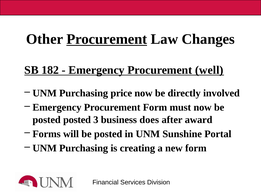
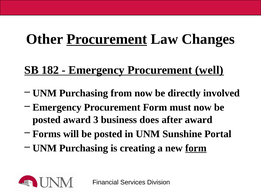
price: price -> from (121, 93)
posted posted: posted -> award (77, 119)
form underline: none -> present (196, 148)
